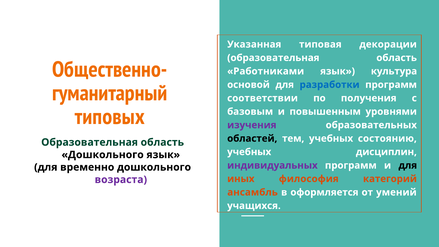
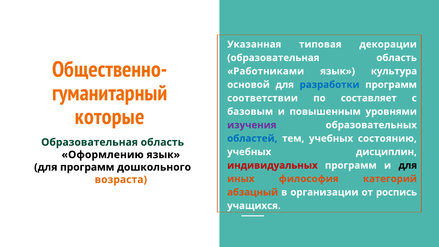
получения: получения -> составляет (369, 98)
типовых: типовых -> которые (110, 117)
областей colour: black -> blue (252, 138)
Дошкольного: Дошкольного -> Оформлению (103, 155)
индивидуальных colour: purple -> red (272, 165)
для временно: временно -> программ (87, 167)
возраста colour: purple -> orange (121, 180)
ансамбль: ансамбль -> абзацный (253, 192)
оформляется: оформляется -> организации (324, 192)
умений: умений -> роспись (396, 192)
